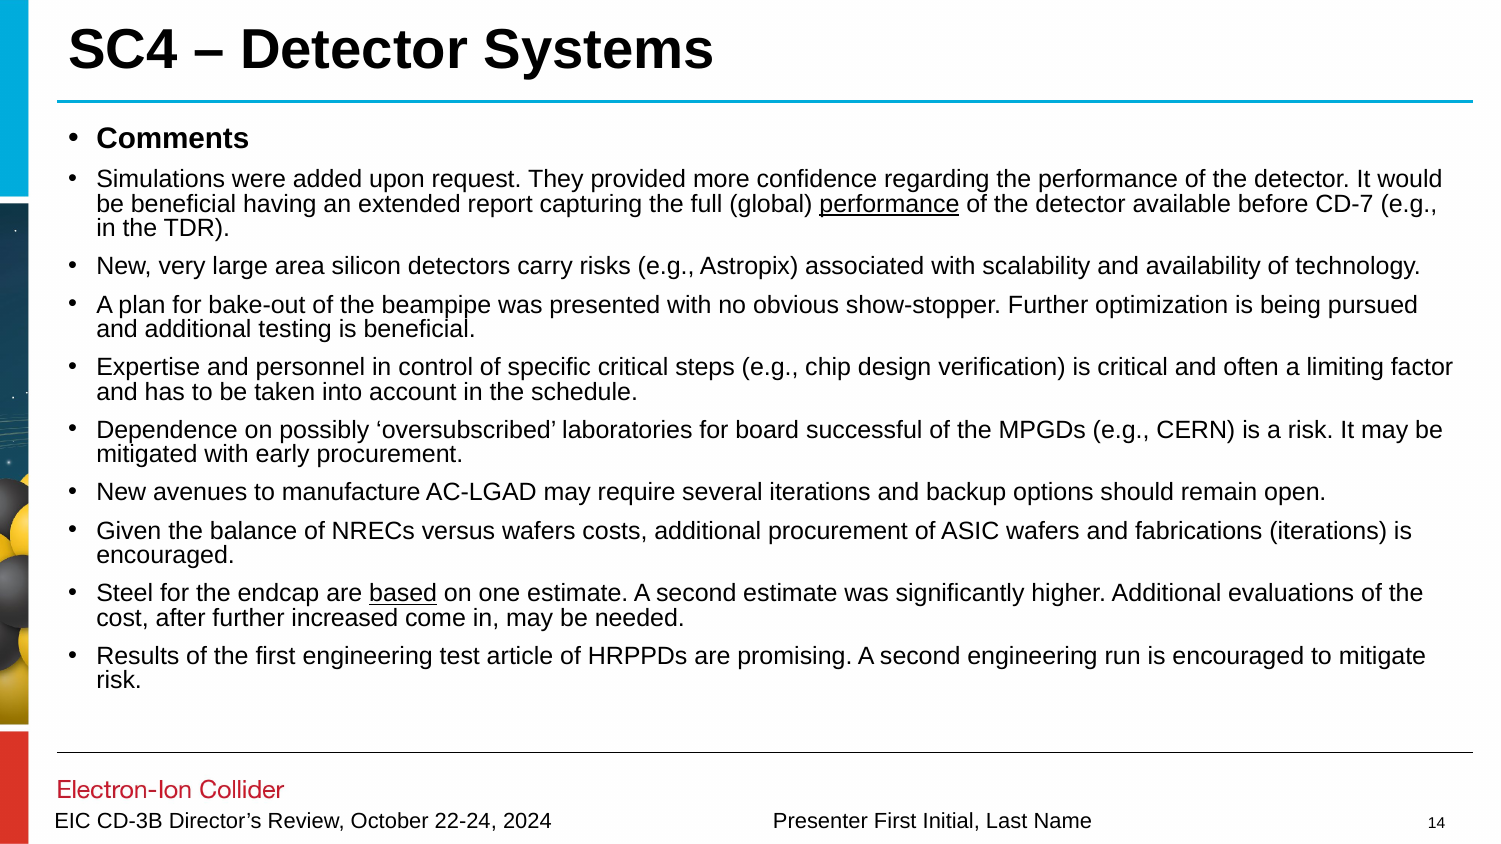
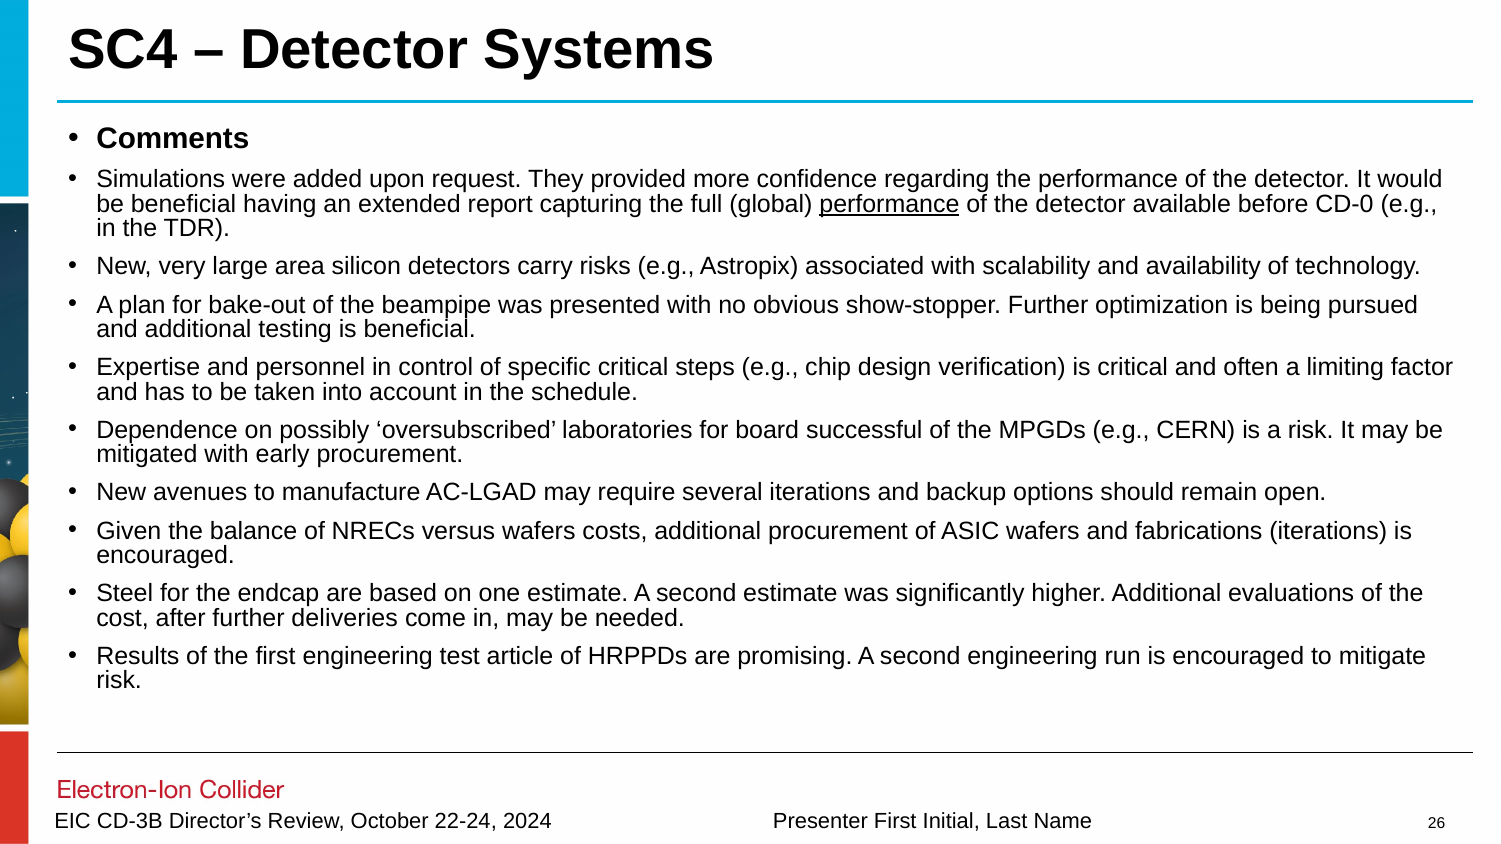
CD-7: CD-7 -> CD-0 (1345, 204)
based underline: present -> none (403, 594)
increased: increased -> deliveries (345, 618)
14: 14 -> 26 (1437, 824)
